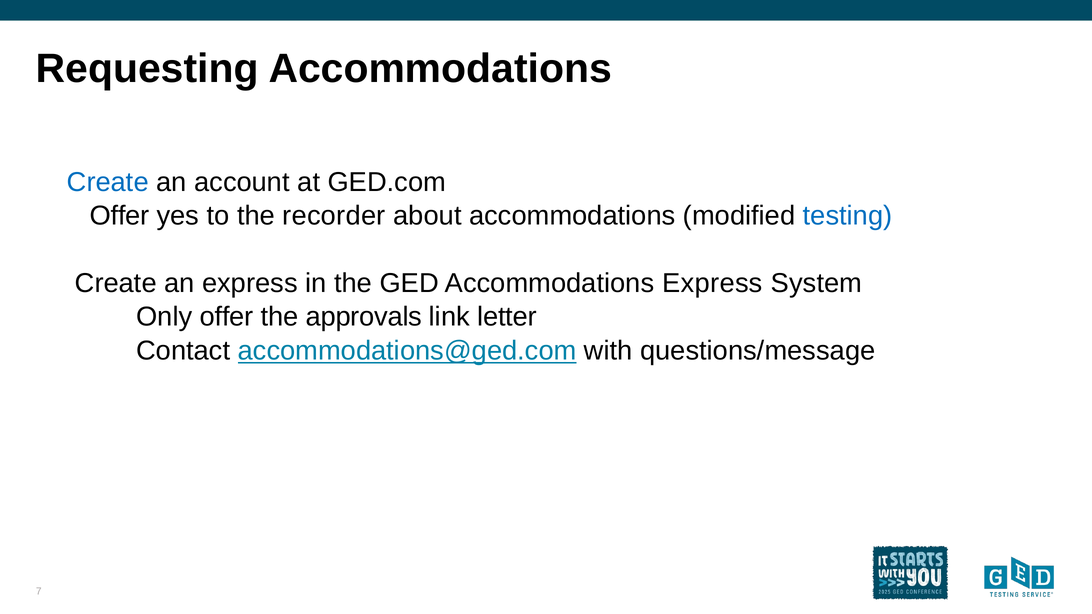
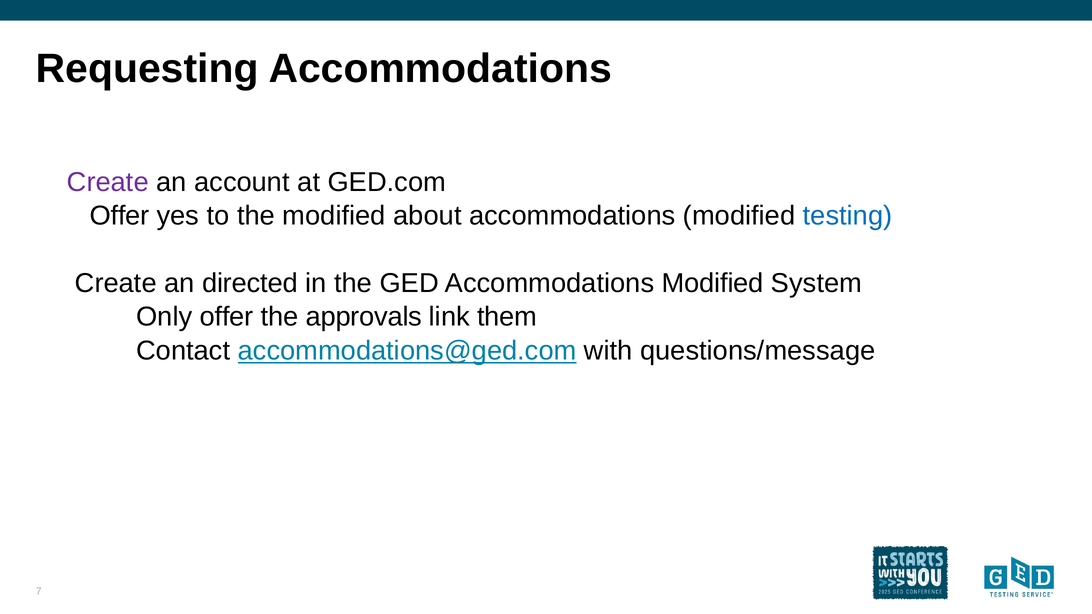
Create colour: blue -> purple (108, 182)
the recorder: recorder -> modified (334, 216)
an express: express -> directed (250, 283)
GED Accommodations Express: Express -> Modified (713, 283)
letter: letter -> them (507, 317)
